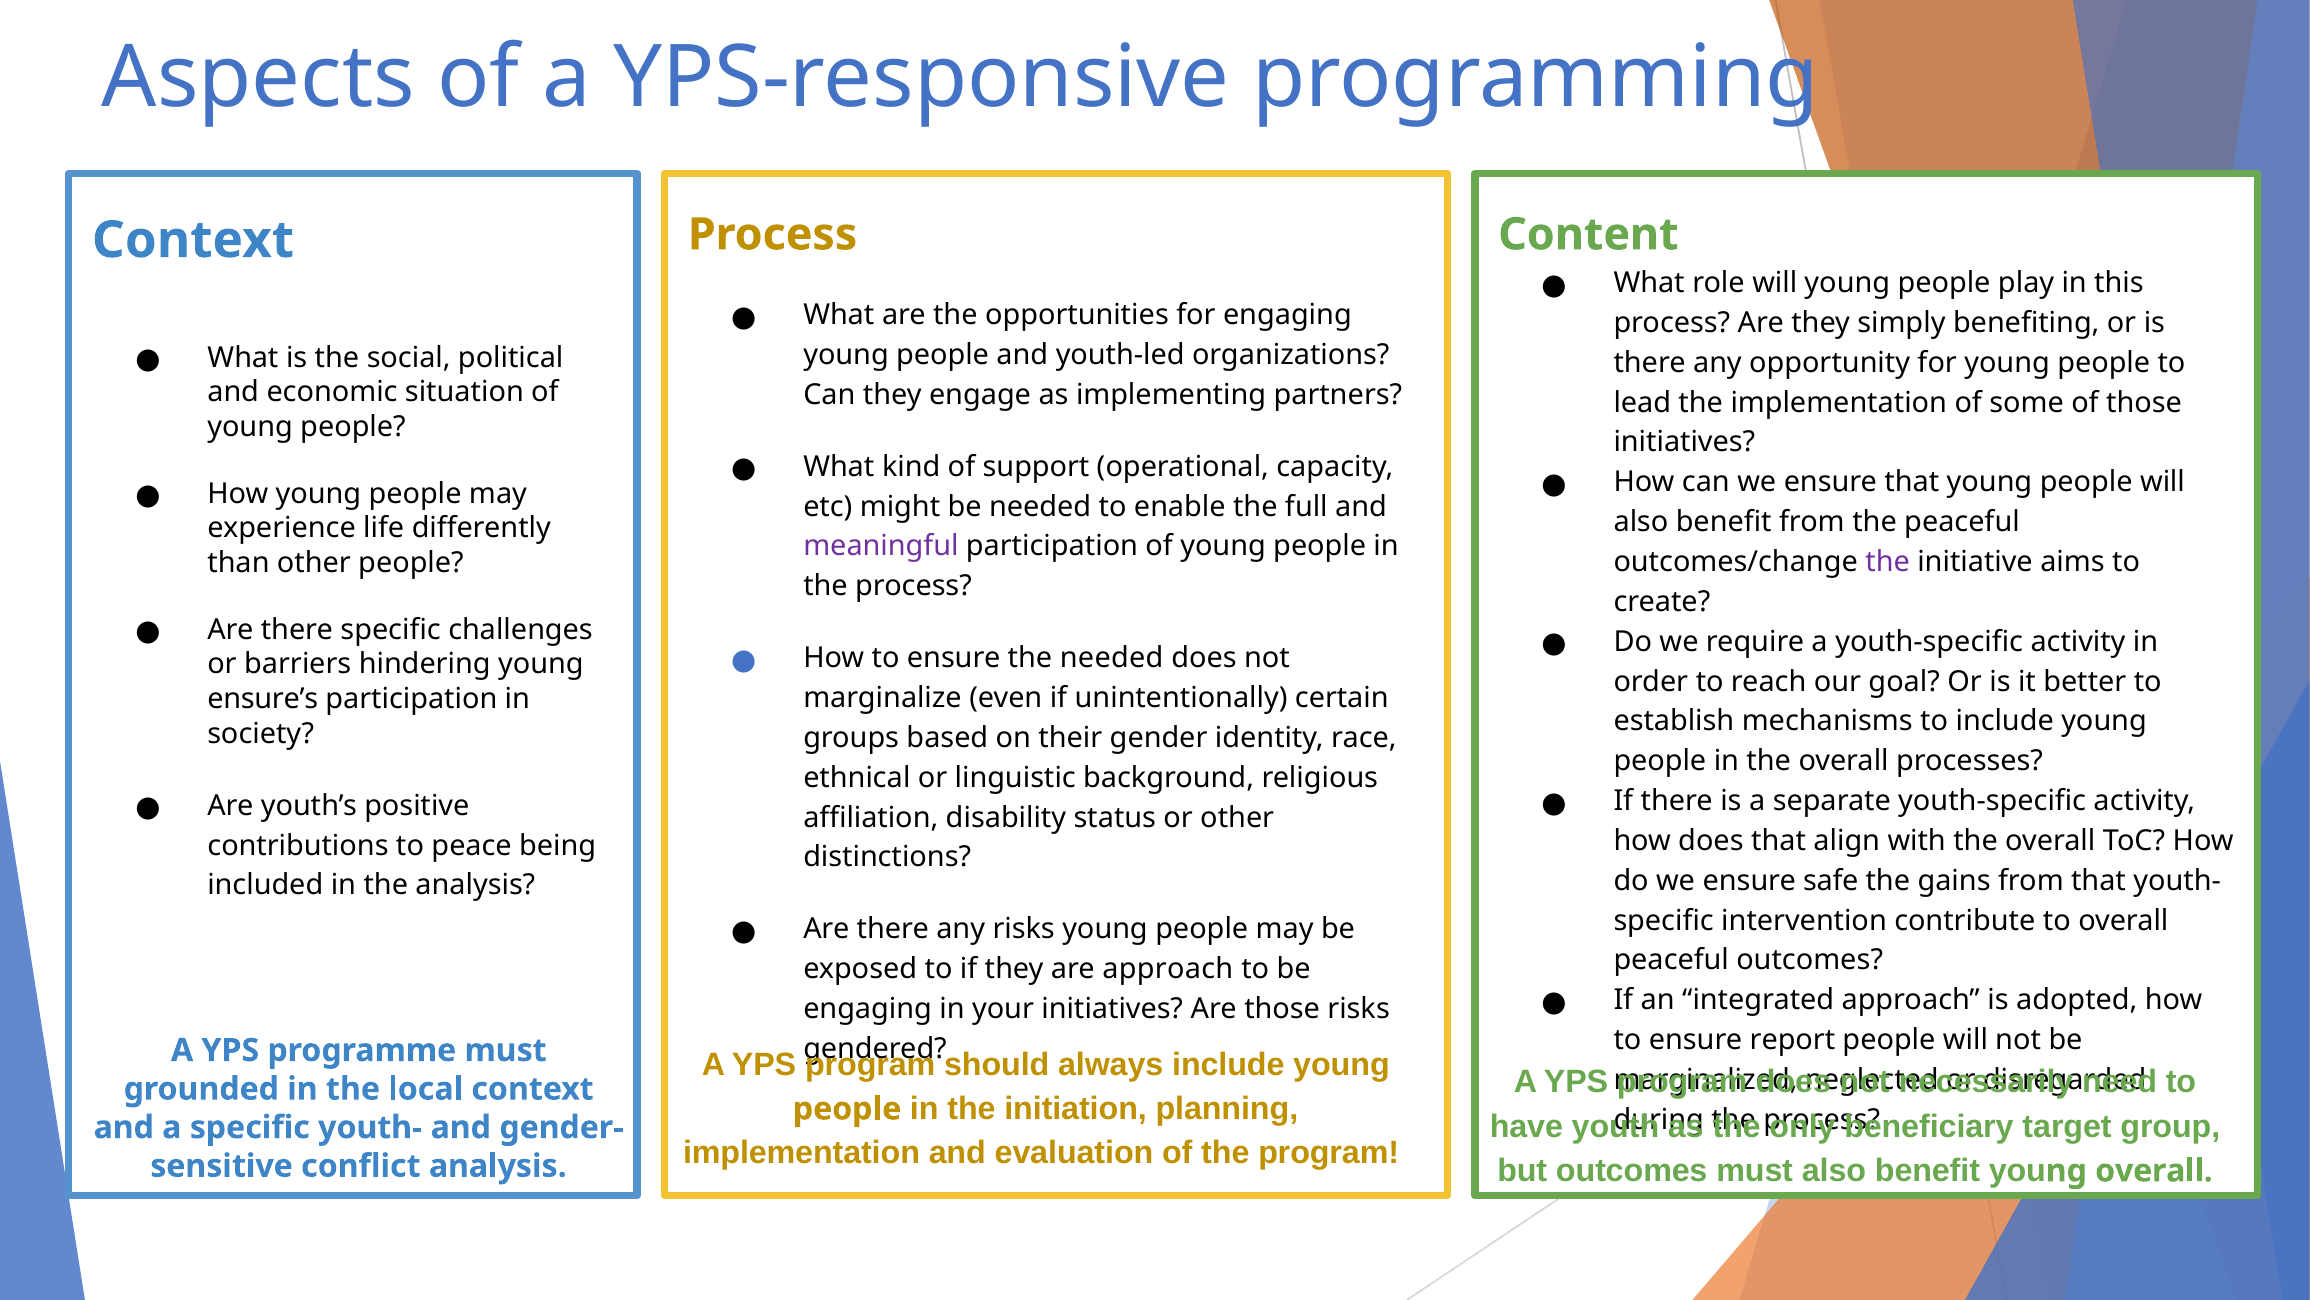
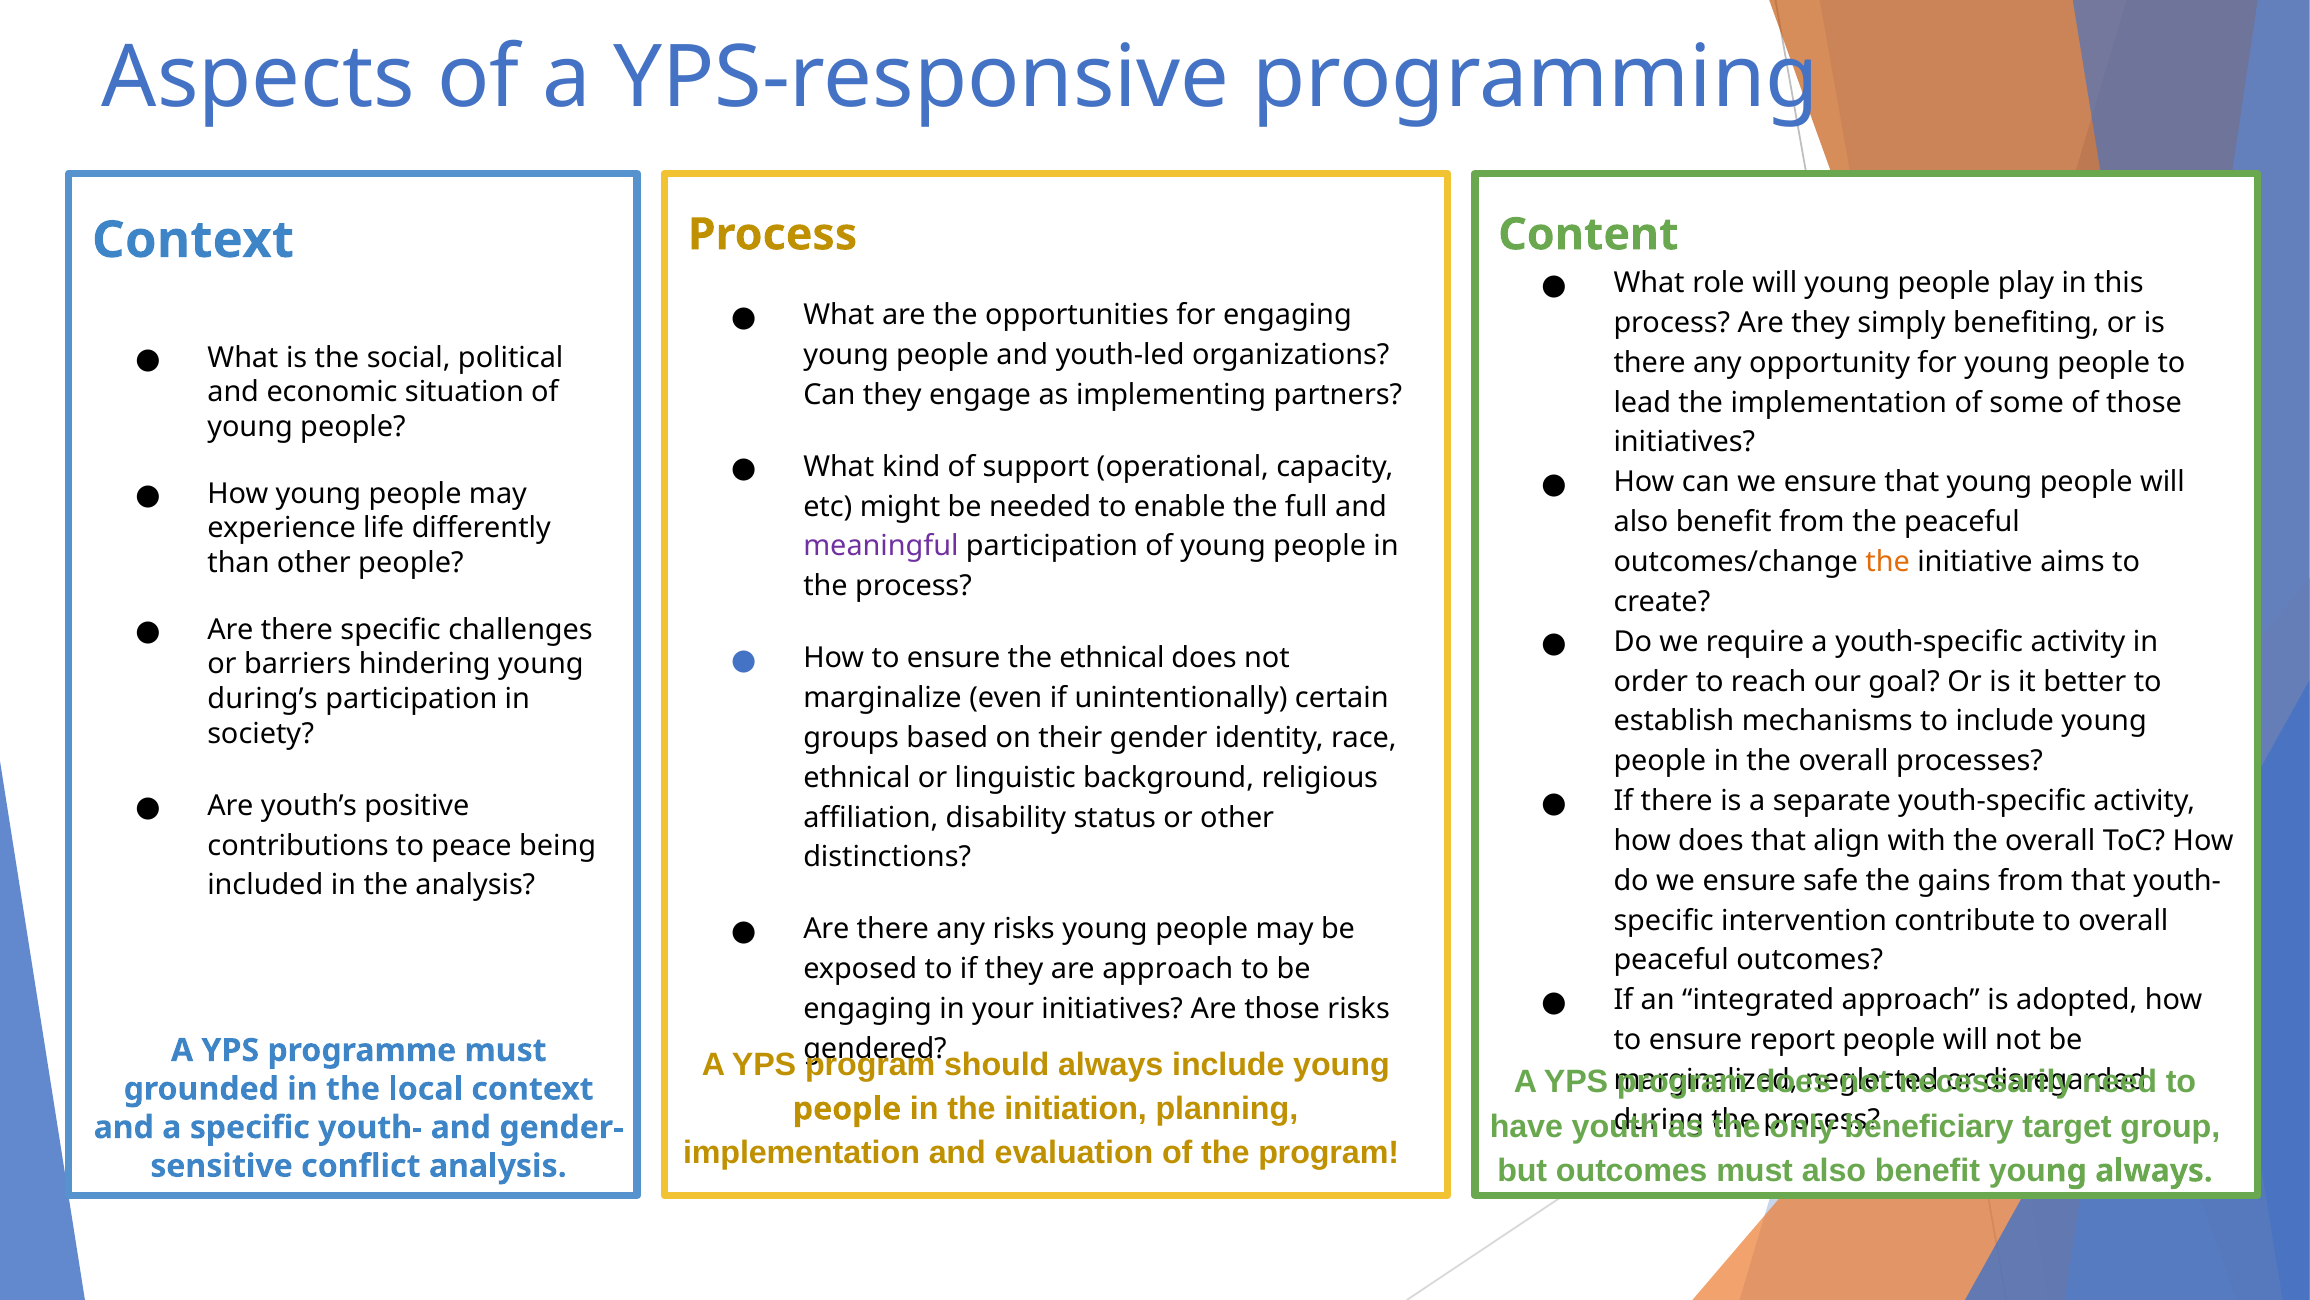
the colour: purple -> orange (1888, 562)
the needed: needed -> ethnical (1112, 658)
ensure’s: ensure’s -> during’s (263, 699)
overall: overall -> always (2154, 1170)
